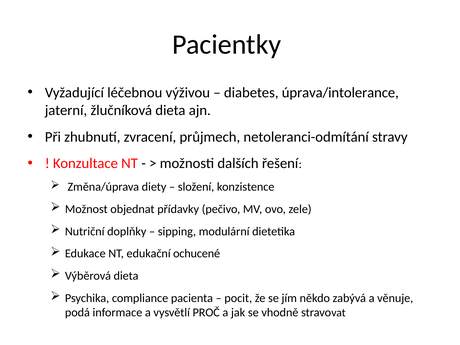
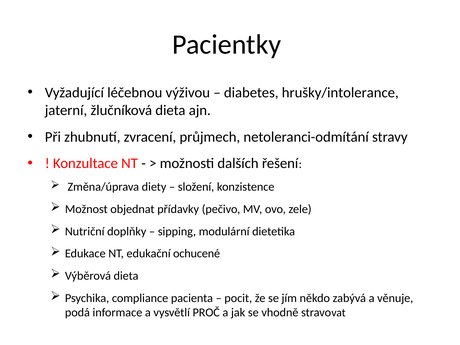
úprava/intolerance: úprava/intolerance -> hrušky/intolerance (340, 93)
